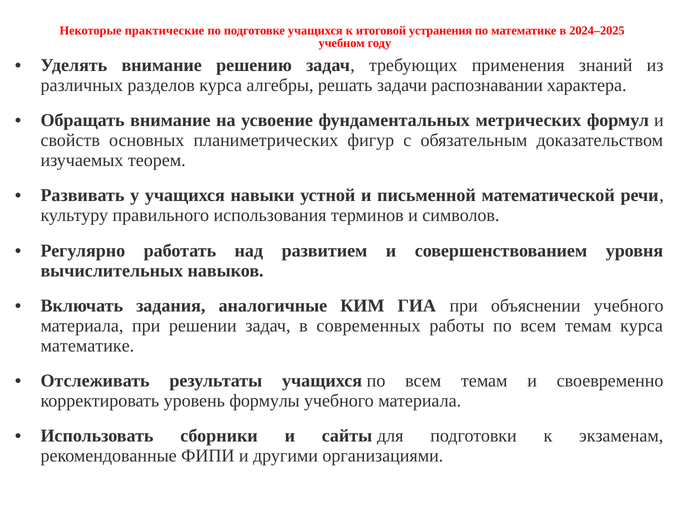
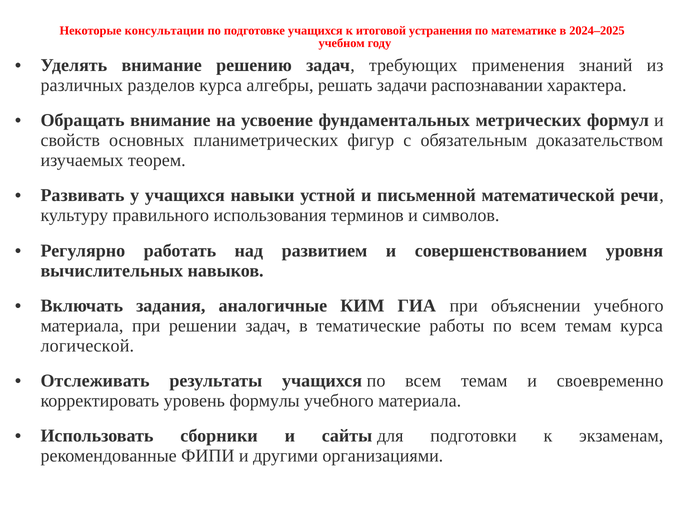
практические: практические -> консультации (165, 31)
современных: современных -> тематические (369, 326)
математике: математике -> логической (87, 346)
